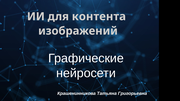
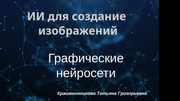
контента: контента -> создание (99, 17)
